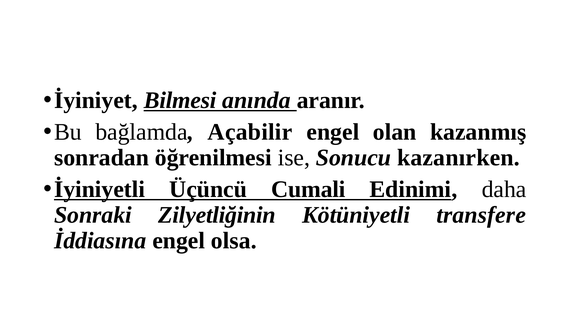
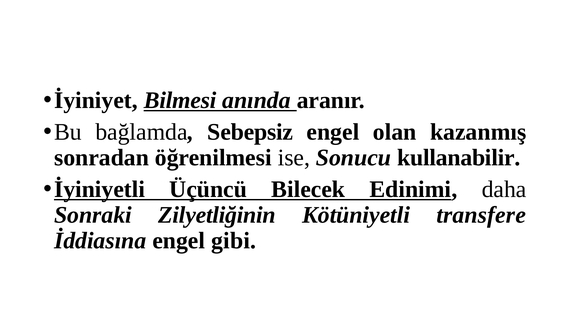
Açabilir: Açabilir -> Sebepsiz (250, 132)
kazanırken: kazanırken -> kullanabilir (459, 157)
Cumali: Cumali -> Bilecek (308, 189)
olsa: olsa -> gibi (234, 240)
